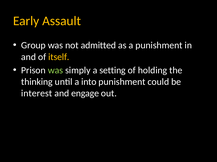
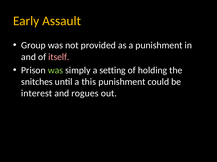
admitted: admitted -> provided (98, 46)
itself colour: yellow -> pink (59, 57)
thinking: thinking -> snitches (37, 82)
into: into -> this (89, 82)
engage: engage -> rogues (85, 94)
